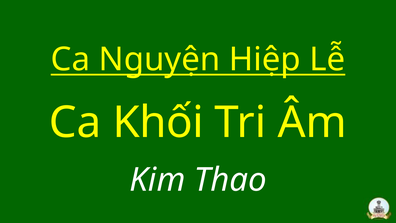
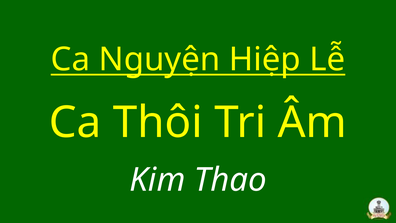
Khối: Khối -> Thôi (158, 122)
